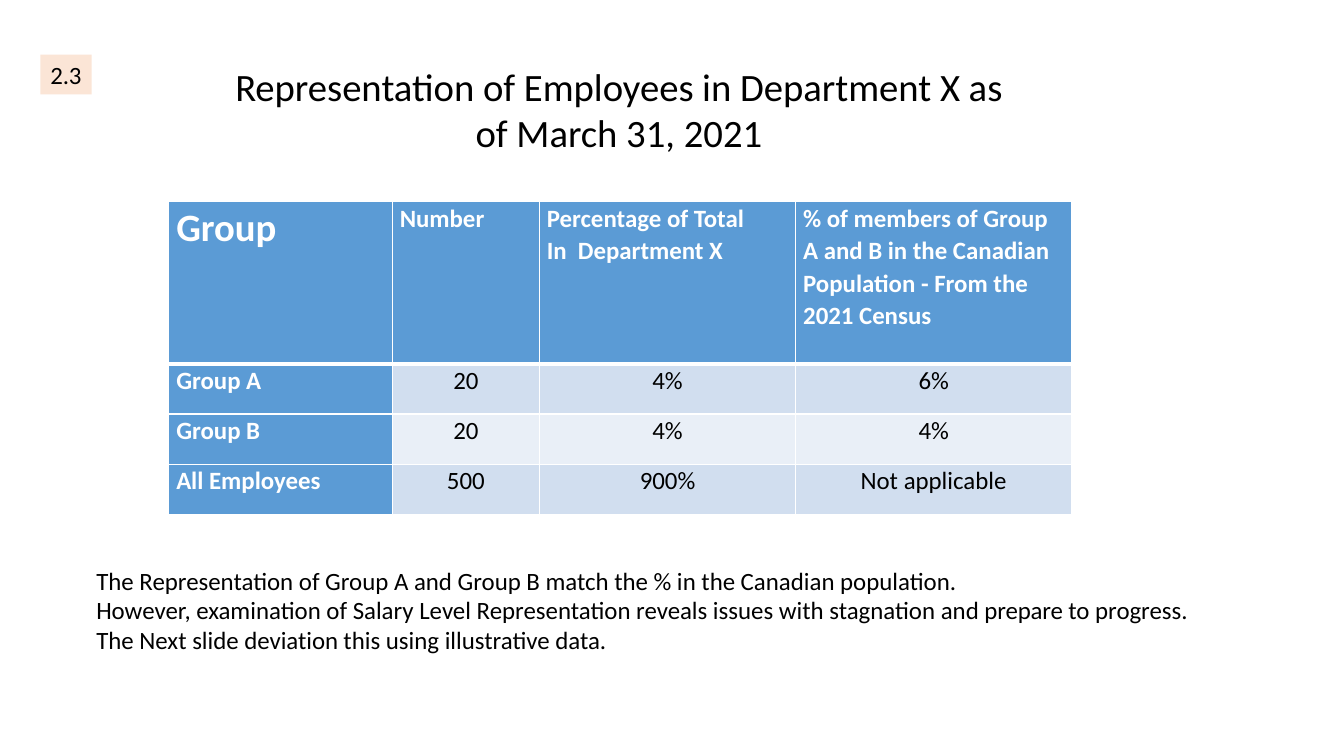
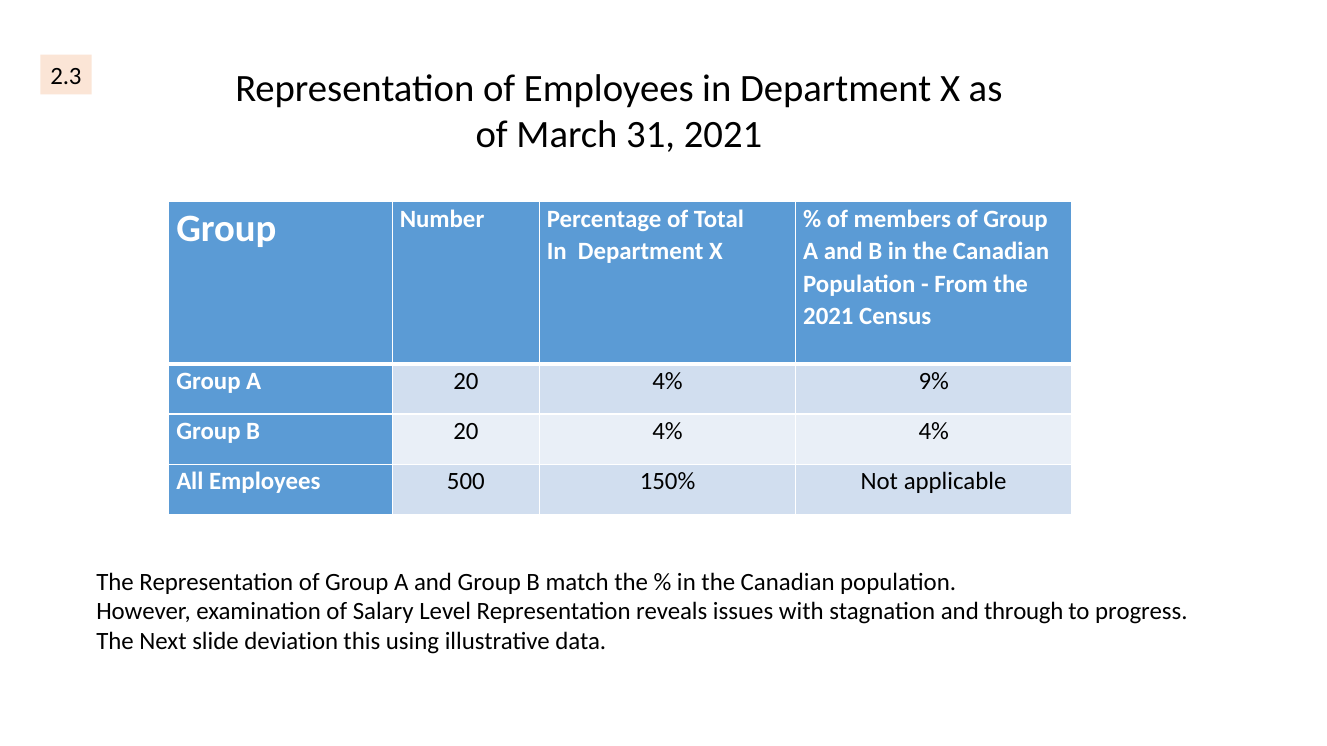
6%: 6% -> 9% (934, 382)
900%: 900% -> 150% (668, 482)
prepare: prepare -> through (1024, 612)
